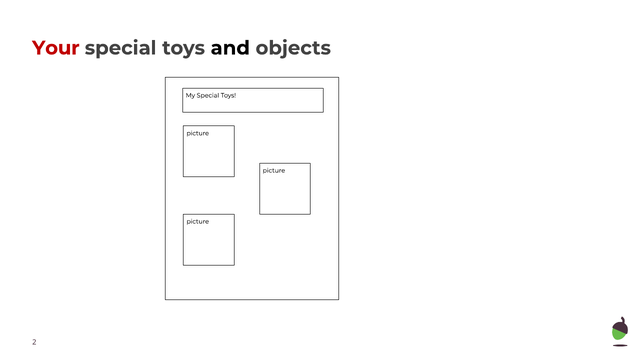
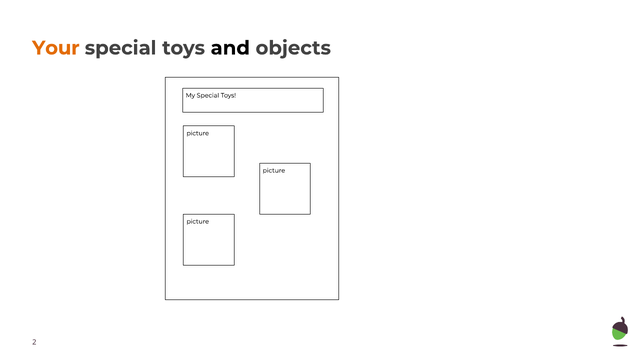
Your colour: red -> orange (56, 48)
